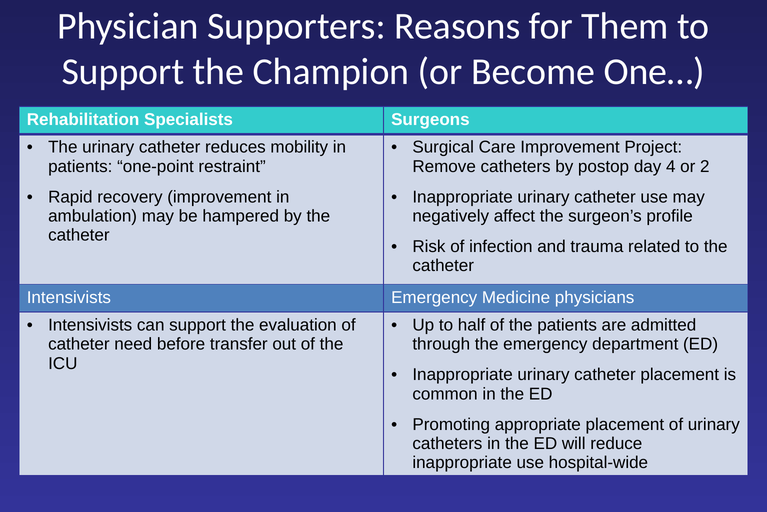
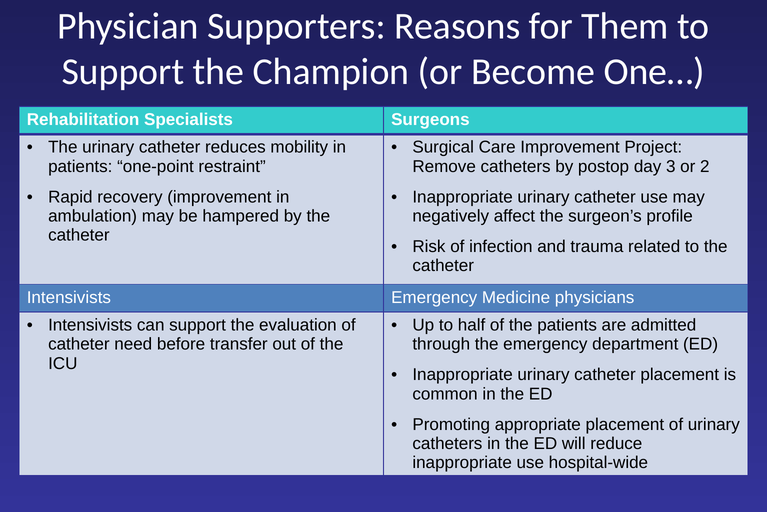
4: 4 -> 3 (671, 166)
